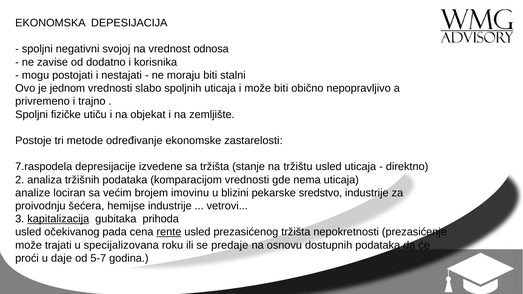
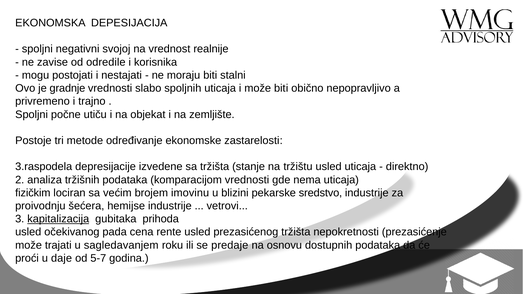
odnosa: odnosa -> realnije (211, 49)
dodatno: dodatno -> odredile (106, 62)
jednom: jednom -> gradnje (67, 88)
fizičke: fizičke -> počne (66, 114)
7.raspodela: 7.raspodela -> 3.raspodela (44, 167)
analize: analize -> fizičkim (33, 193)
rente underline: present -> none (169, 232)
specijalizovana: specijalizovana -> sagledavanjem (121, 245)
